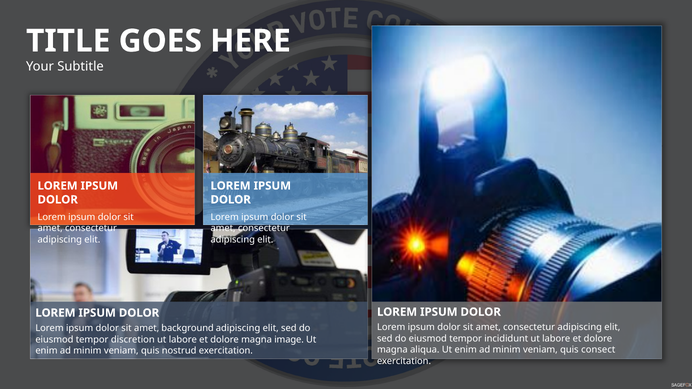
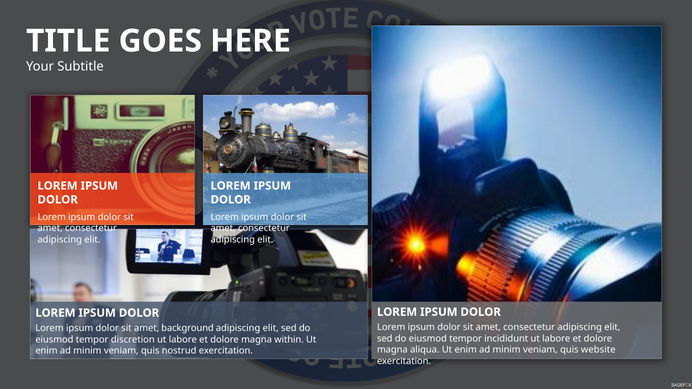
image: image -> within (289, 340)
consect: consect -> website (598, 350)
